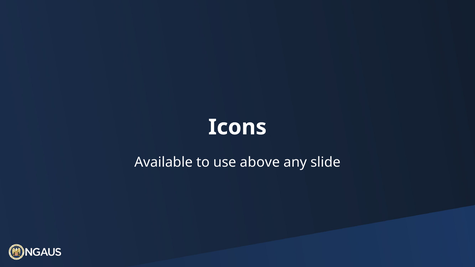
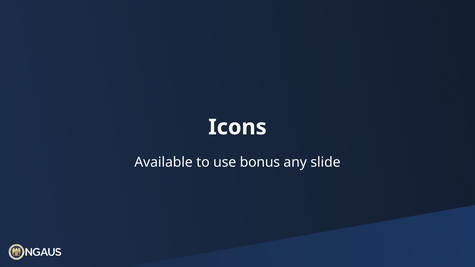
above: above -> bonus (260, 162)
